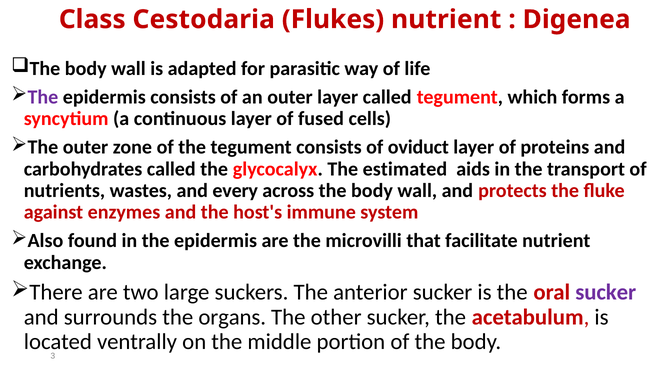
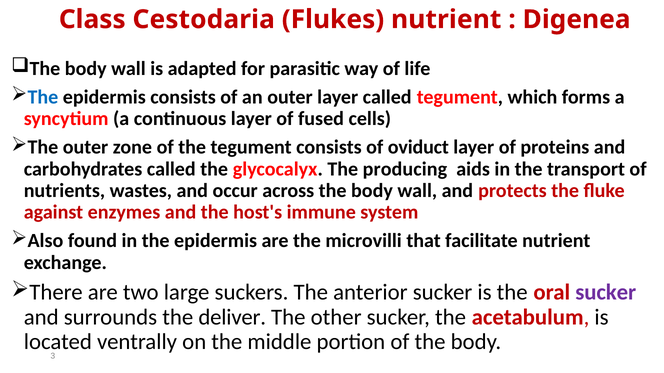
The colour: purple -> blue (43, 97)
estimated: estimated -> producing (405, 169)
every: every -> occur (235, 191)
organs: organs -> deliver (232, 317)
